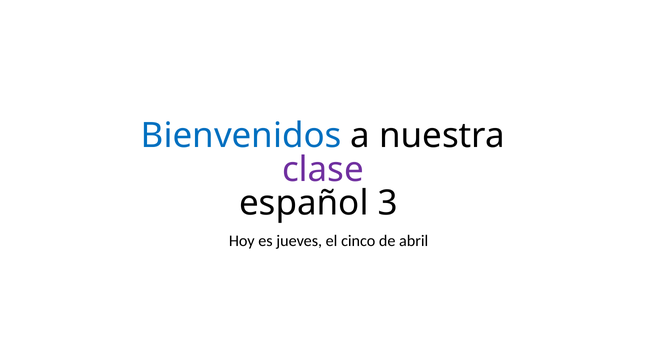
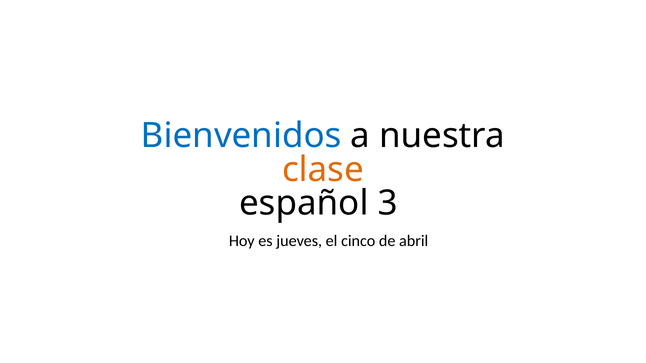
clase colour: purple -> orange (323, 170)
